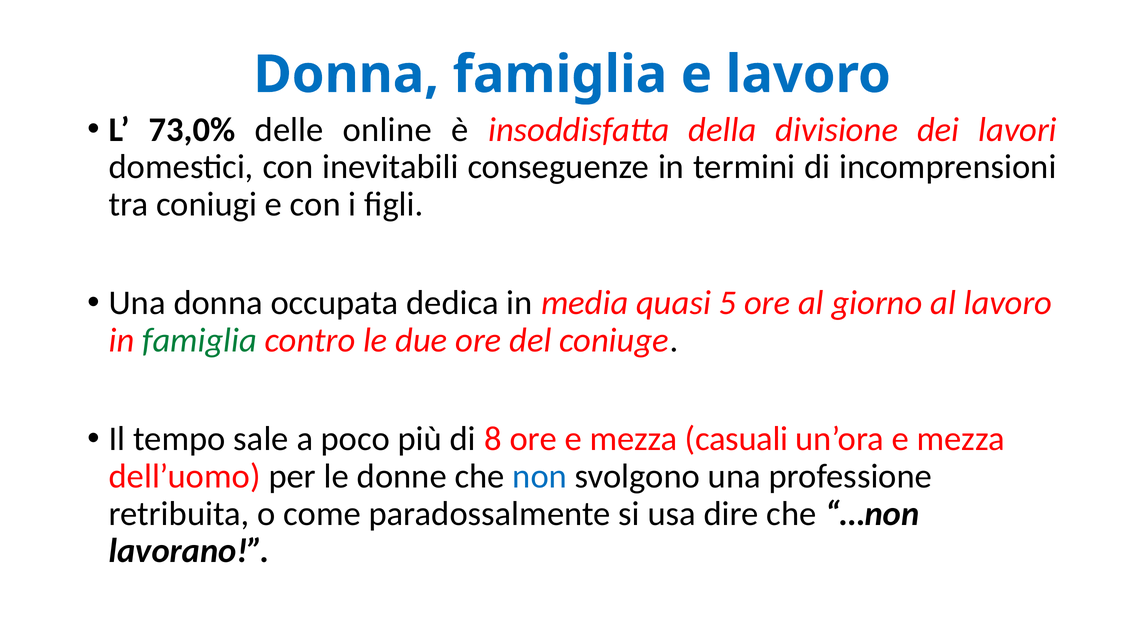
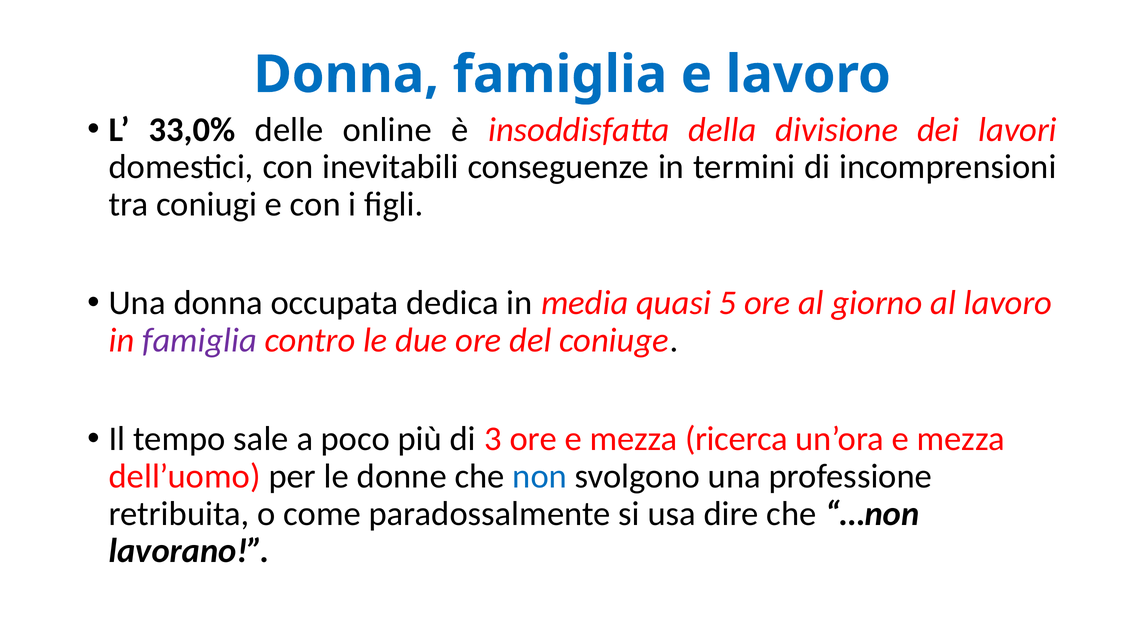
73,0%: 73,0% -> 33,0% (192, 130)
famiglia colour: green -> purple (200, 340)
8: 8 -> 3 (493, 439)
casuali: casuali -> ricerca (737, 439)
